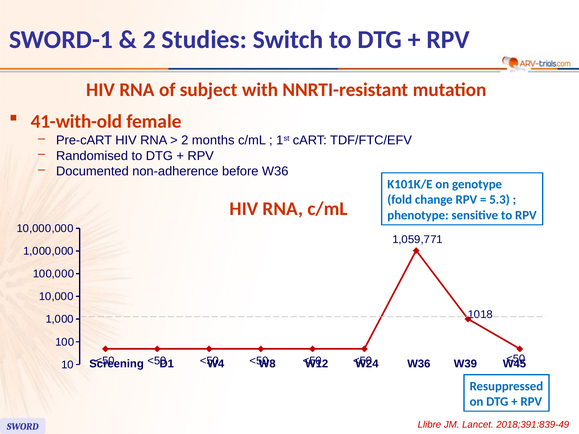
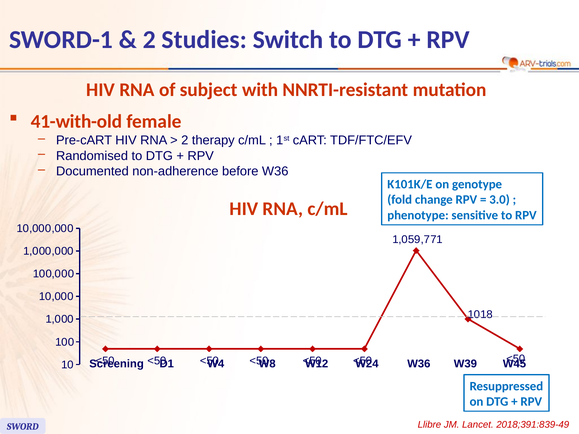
months: months -> therapy (213, 140)
5.3: 5.3 -> 3.0 (500, 200)
